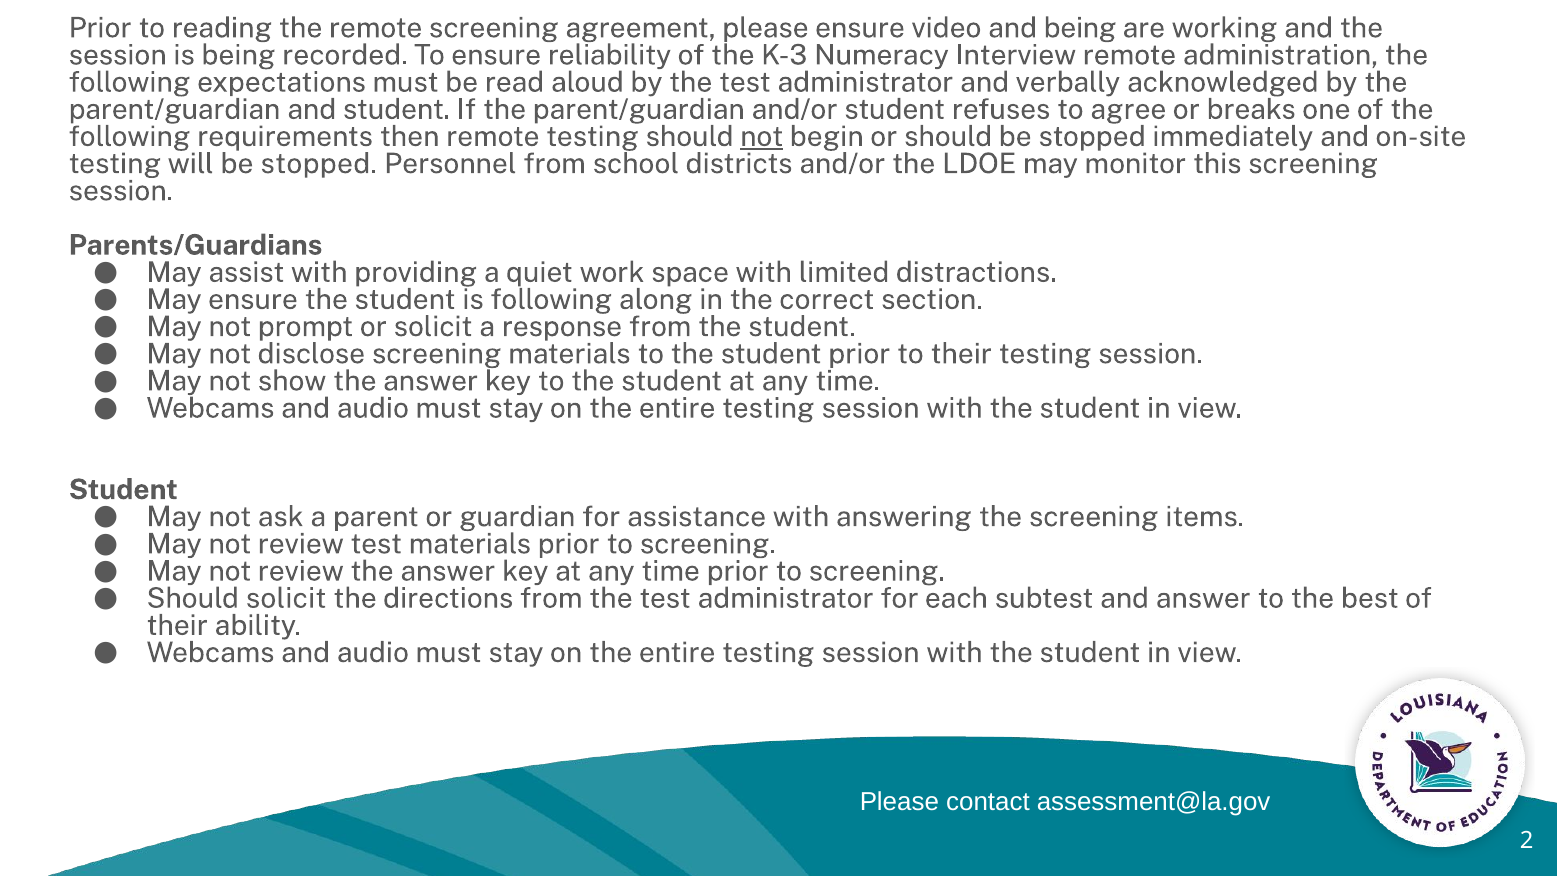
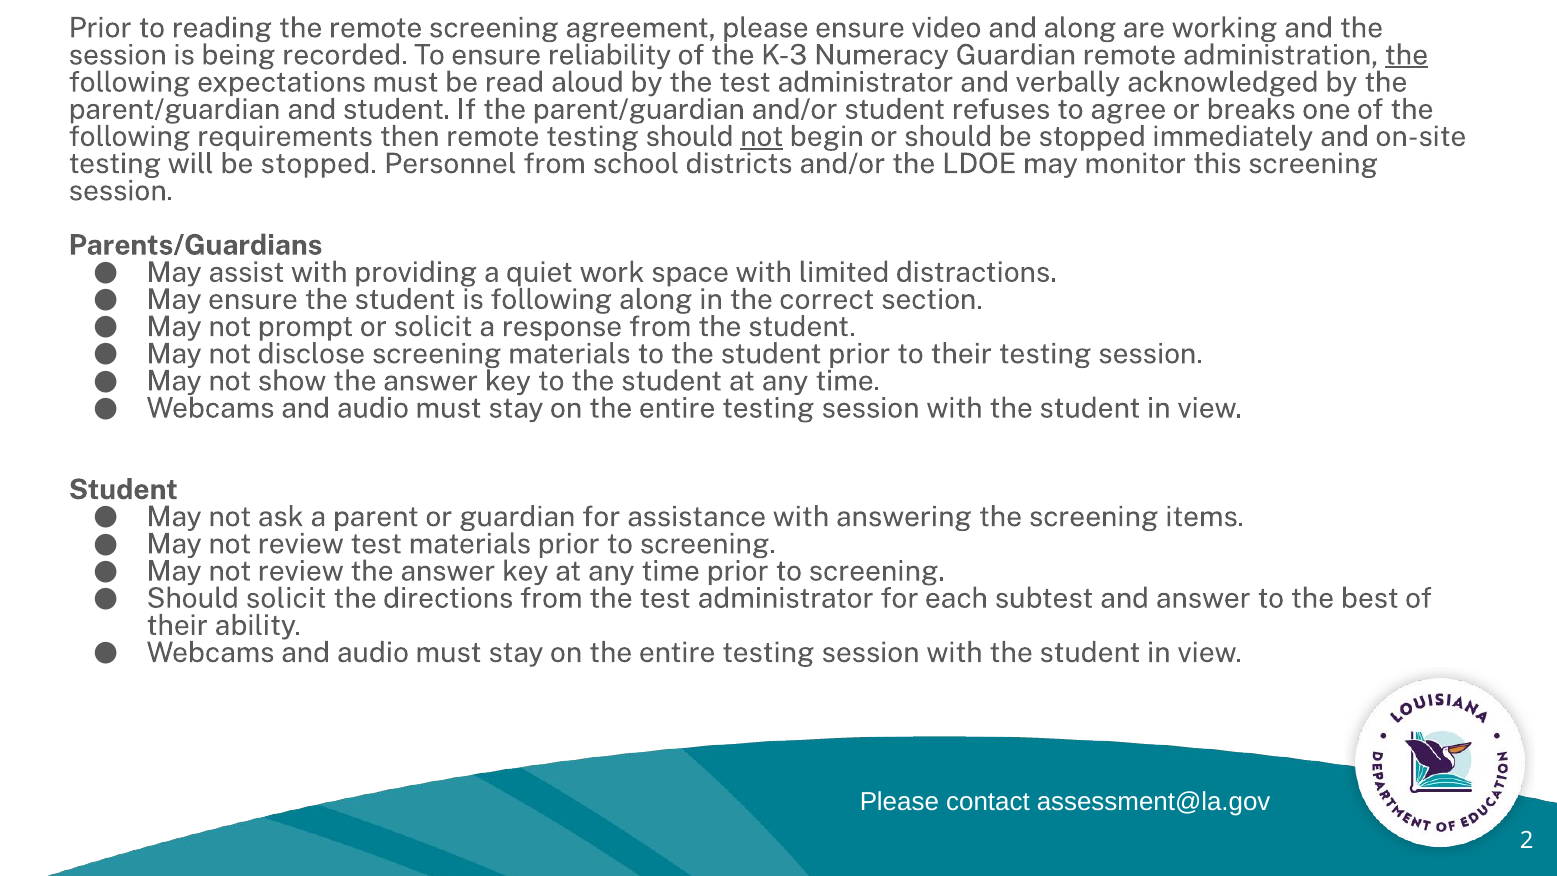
and being: being -> along (1080, 28)
Numeracy Interview: Interview -> Guardian (1016, 55)
the underline: none -> present (1406, 55)
